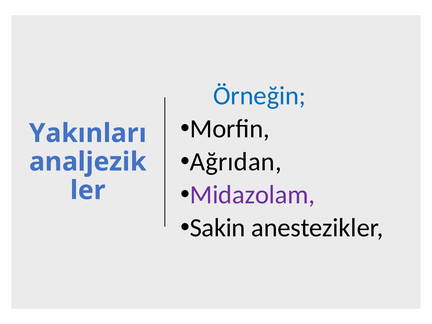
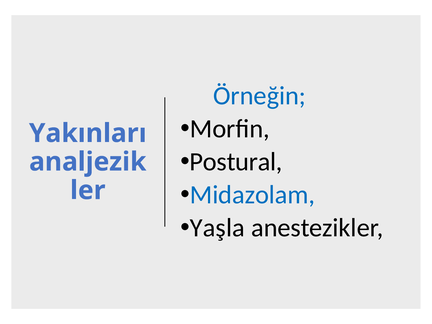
Ağrıdan: Ağrıdan -> Postural (236, 162)
Midazolam colour: purple -> blue (252, 195)
Sakin: Sakin -> Yaşla (217, 228)
